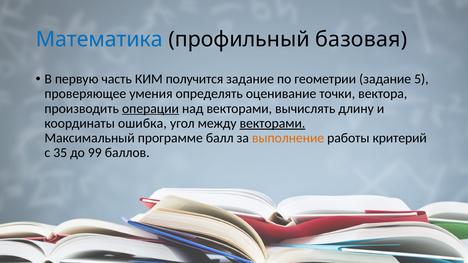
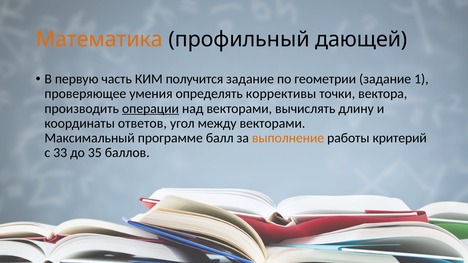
Математика colour: blue -> orange (99, 39)
базовая: базовая -> дающей (361, 39)
5: 5 -> 1 (421, 79)
оценивание: оценивание -> коррективы (281, 94)
ошибка: ошибка -> ответов (142, 123)
векторами underline: present -> none (272, 123)
35: 35 -> 33 (60, 153)
99: 99 -> 35 (95, 153)
